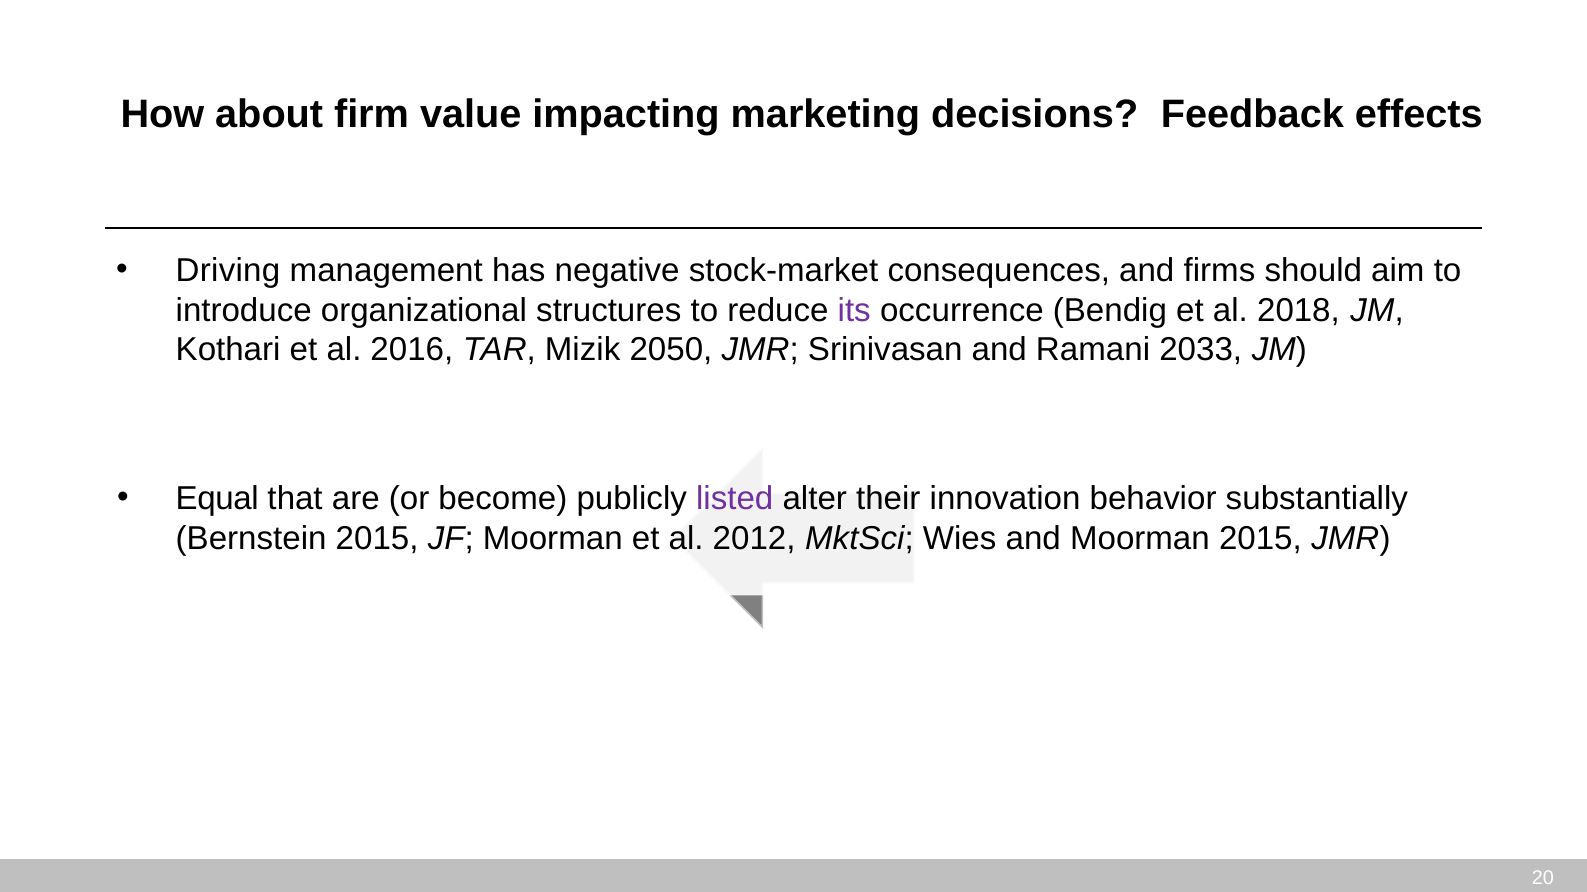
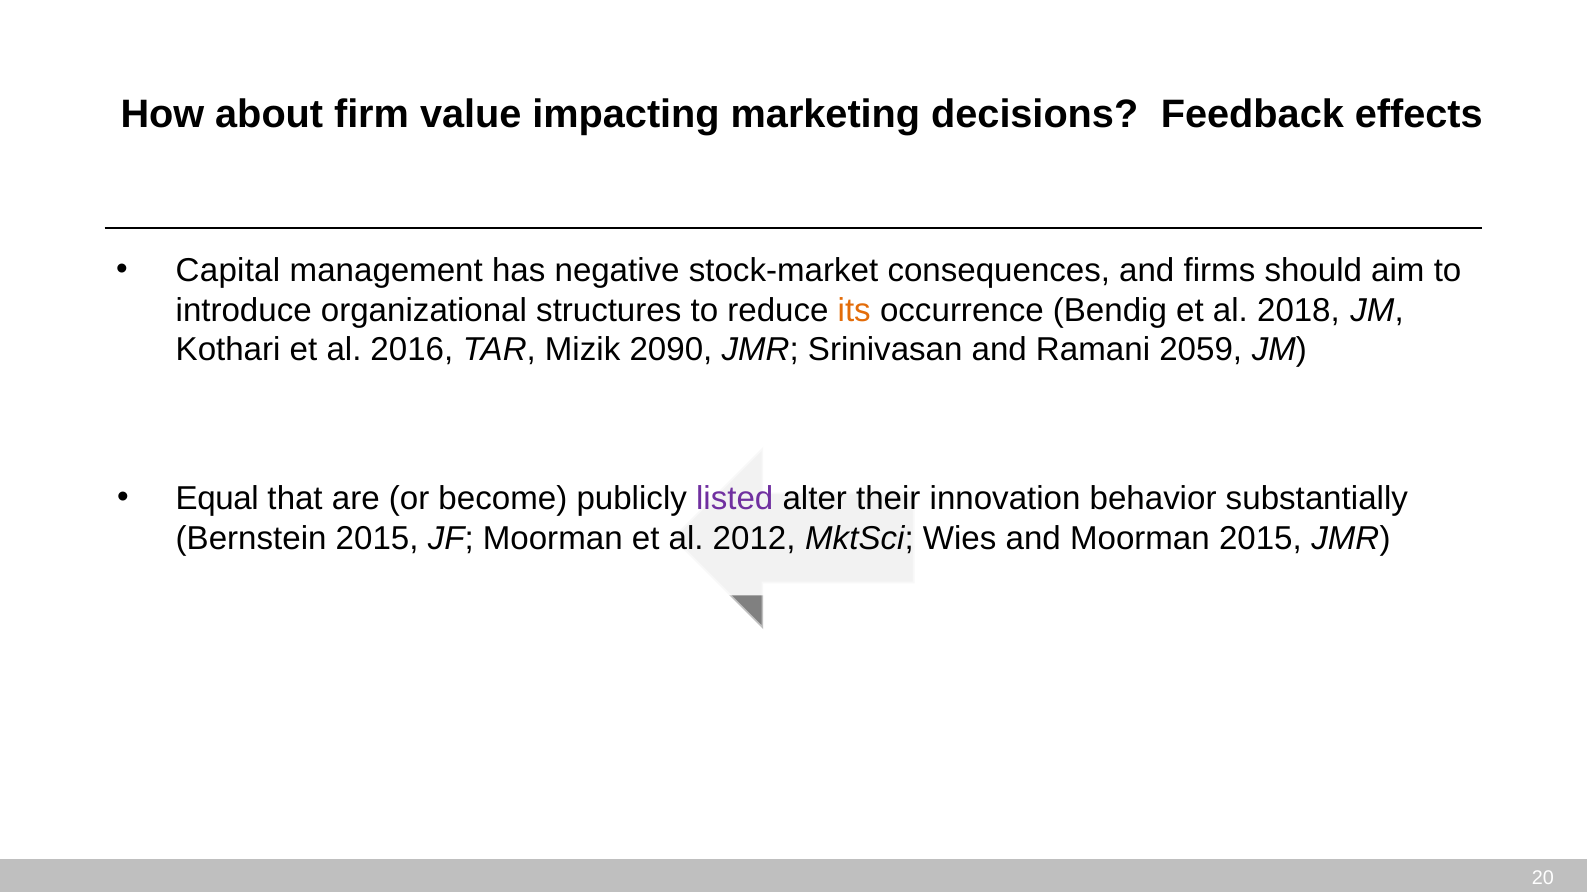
Driving: Driving -> Capital (228, 271)
its colour: purple -> orange (854, 310)
2050: 2050 -> 2090 (671, 350)
2033: 2033 -> 2059 (1201, 350)
